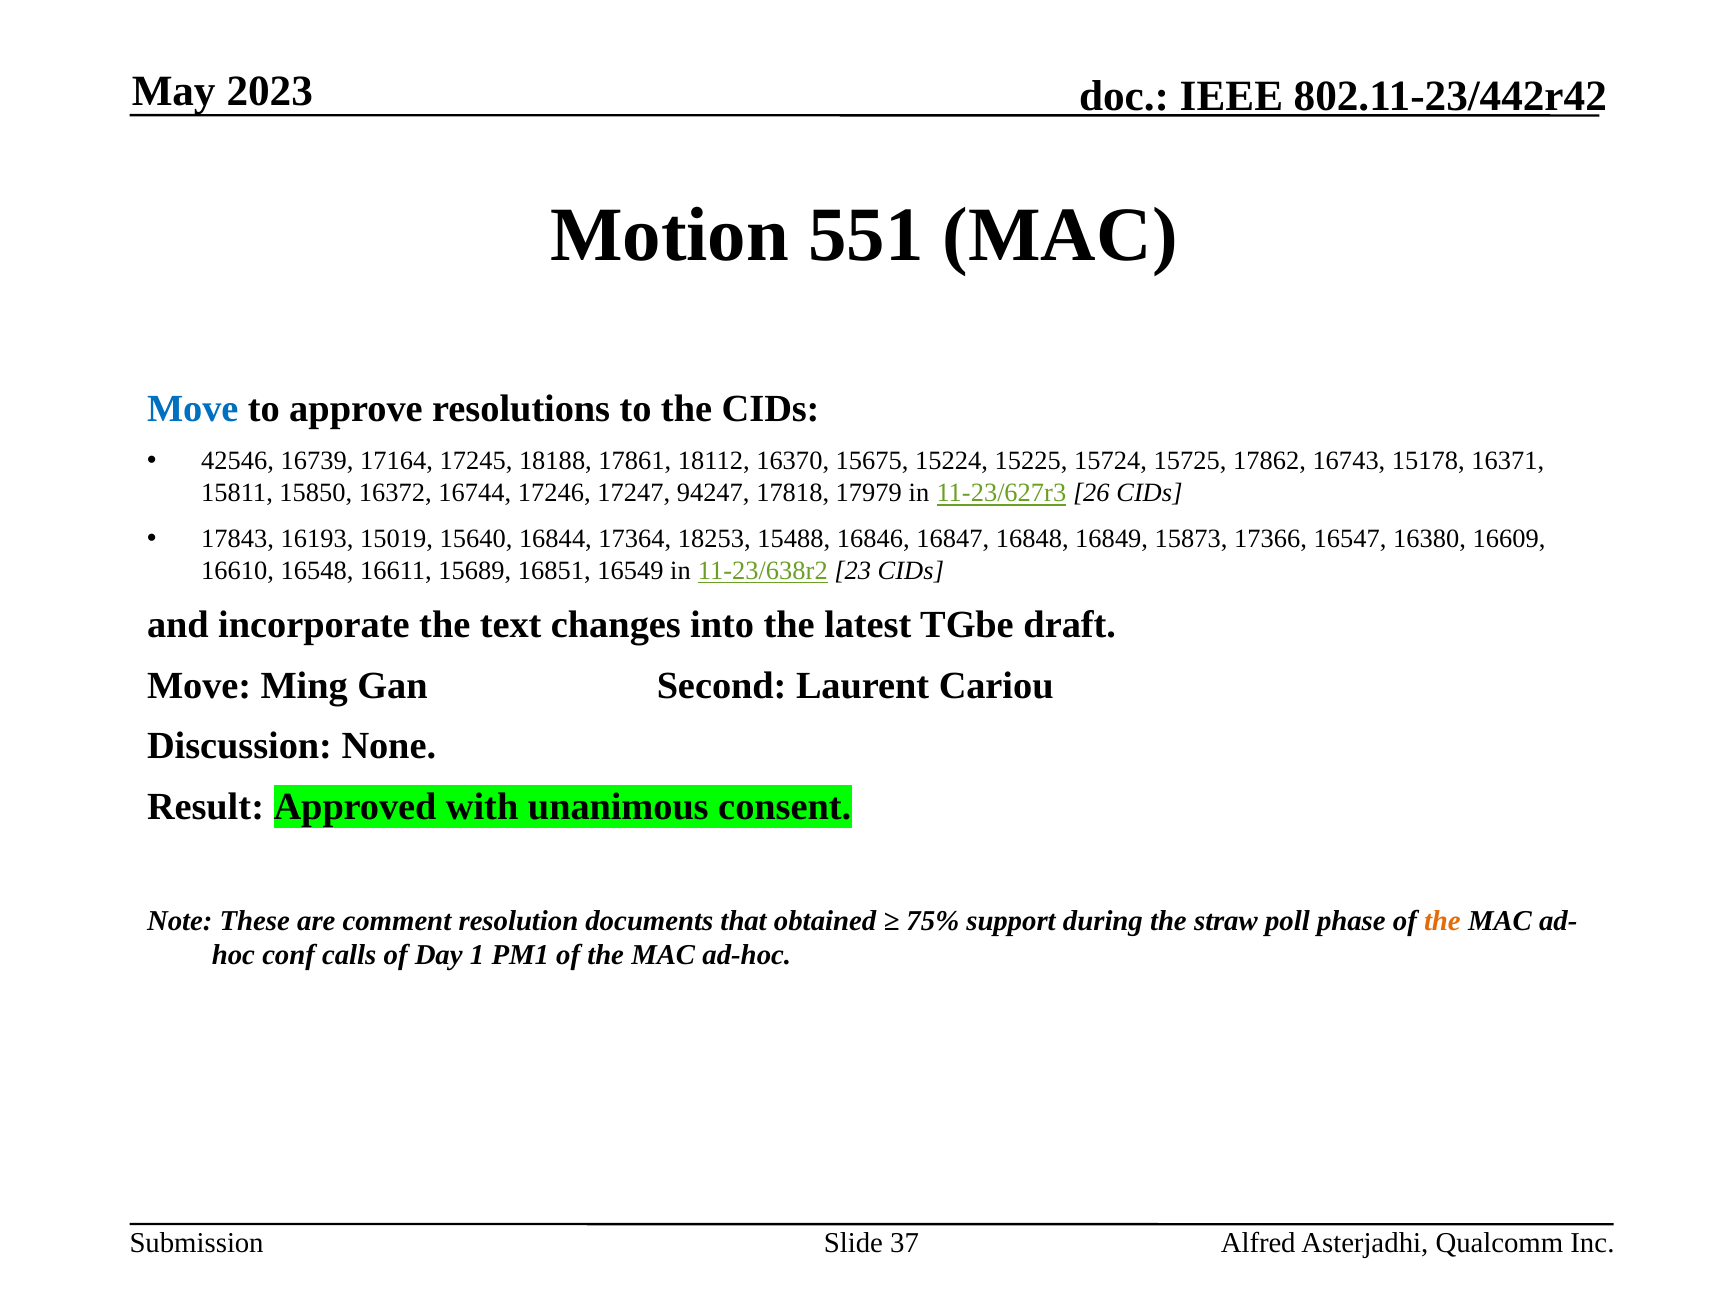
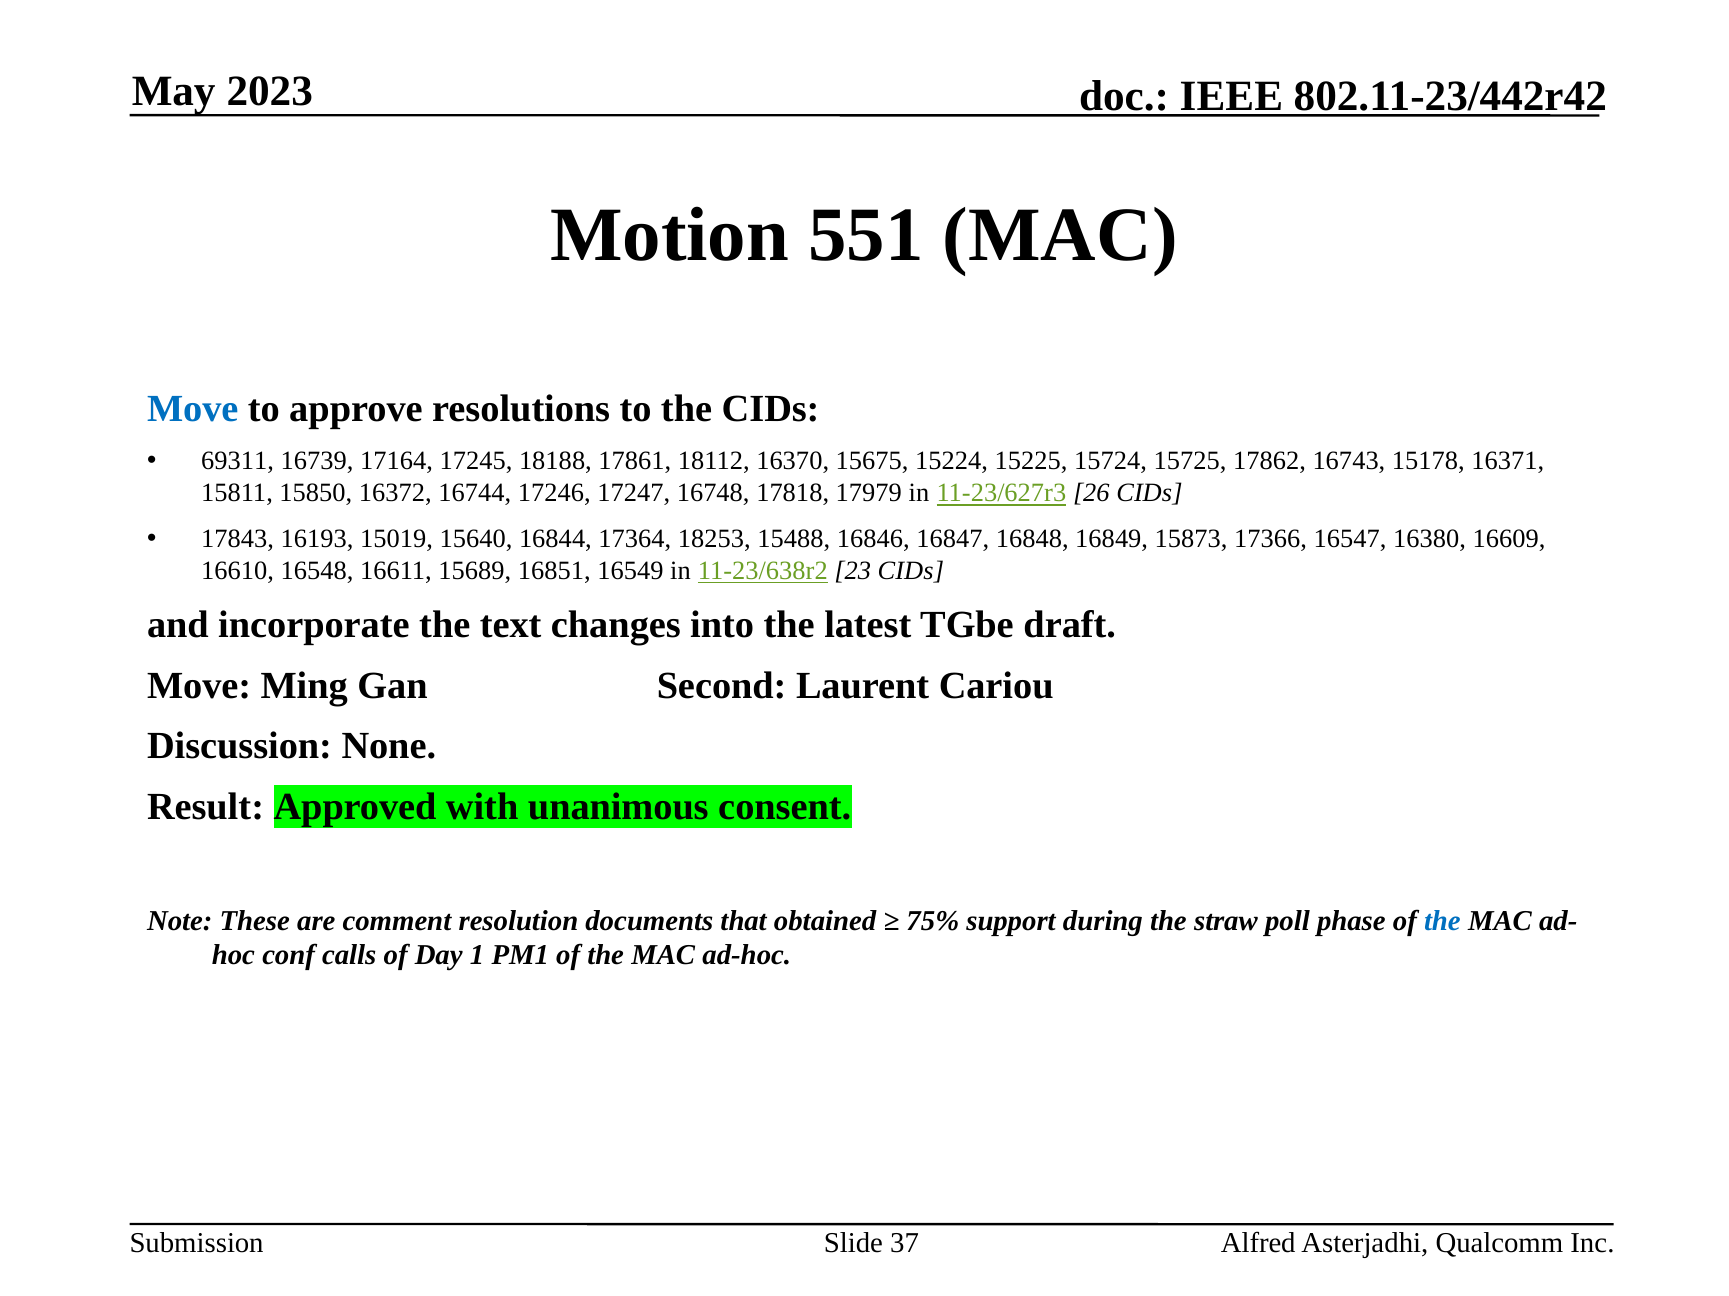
42546: 42546 -> 69311 (238, 462)
94247: 94247 -> 16748 (713, 493)
the colour: orange -> blue (1442, 921)
